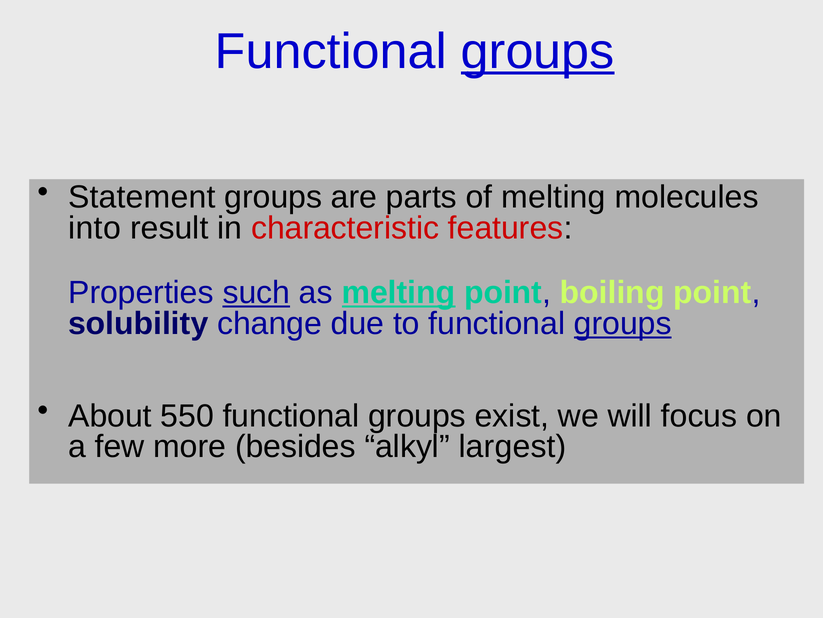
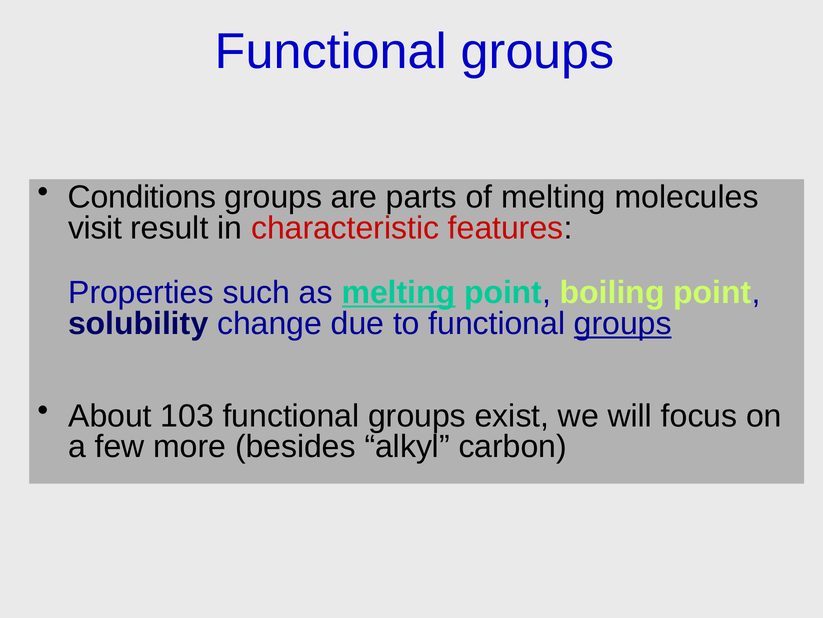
groups underline: present -> none (538, 52)
Statement: Statement -> Conditions (142, 197)
into: into -> visit (95, 228)
such underline: present -> none (256, 293)
550: 550 -> 103 (187, 416)
largest: largest -> carbon (513, 446)
